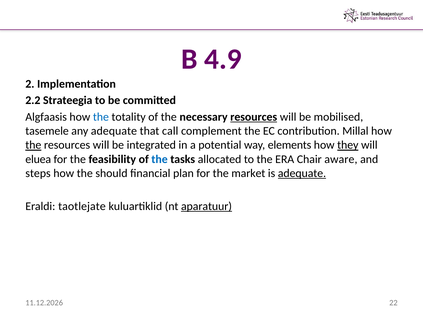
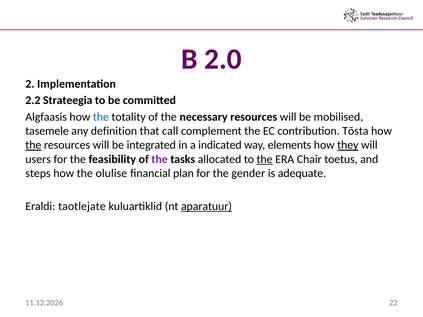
4.9: 4.9 -> 2.0 (223, 59)
resources underline: present -> none (254, 117)
any adequate: adequate -> definition (114, 131)
Millal: Millal -> Tõsta (355, 131)
potential: potential -> indicated (220, 145)
eluea: eluea -> users (38, 159)
the colour: blue -> purple (160, 159)
the underline: none -> present (265, 159)
aware: aware -> toetus (341, 159)
should: should -> olulise (111, 173)
market: market -> gender (248, 173)
adequate underline: present -> none (302, 173)
